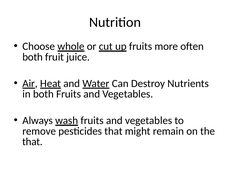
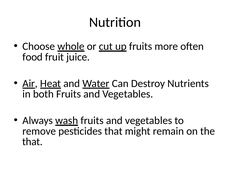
both: both -> food (33, 57)
